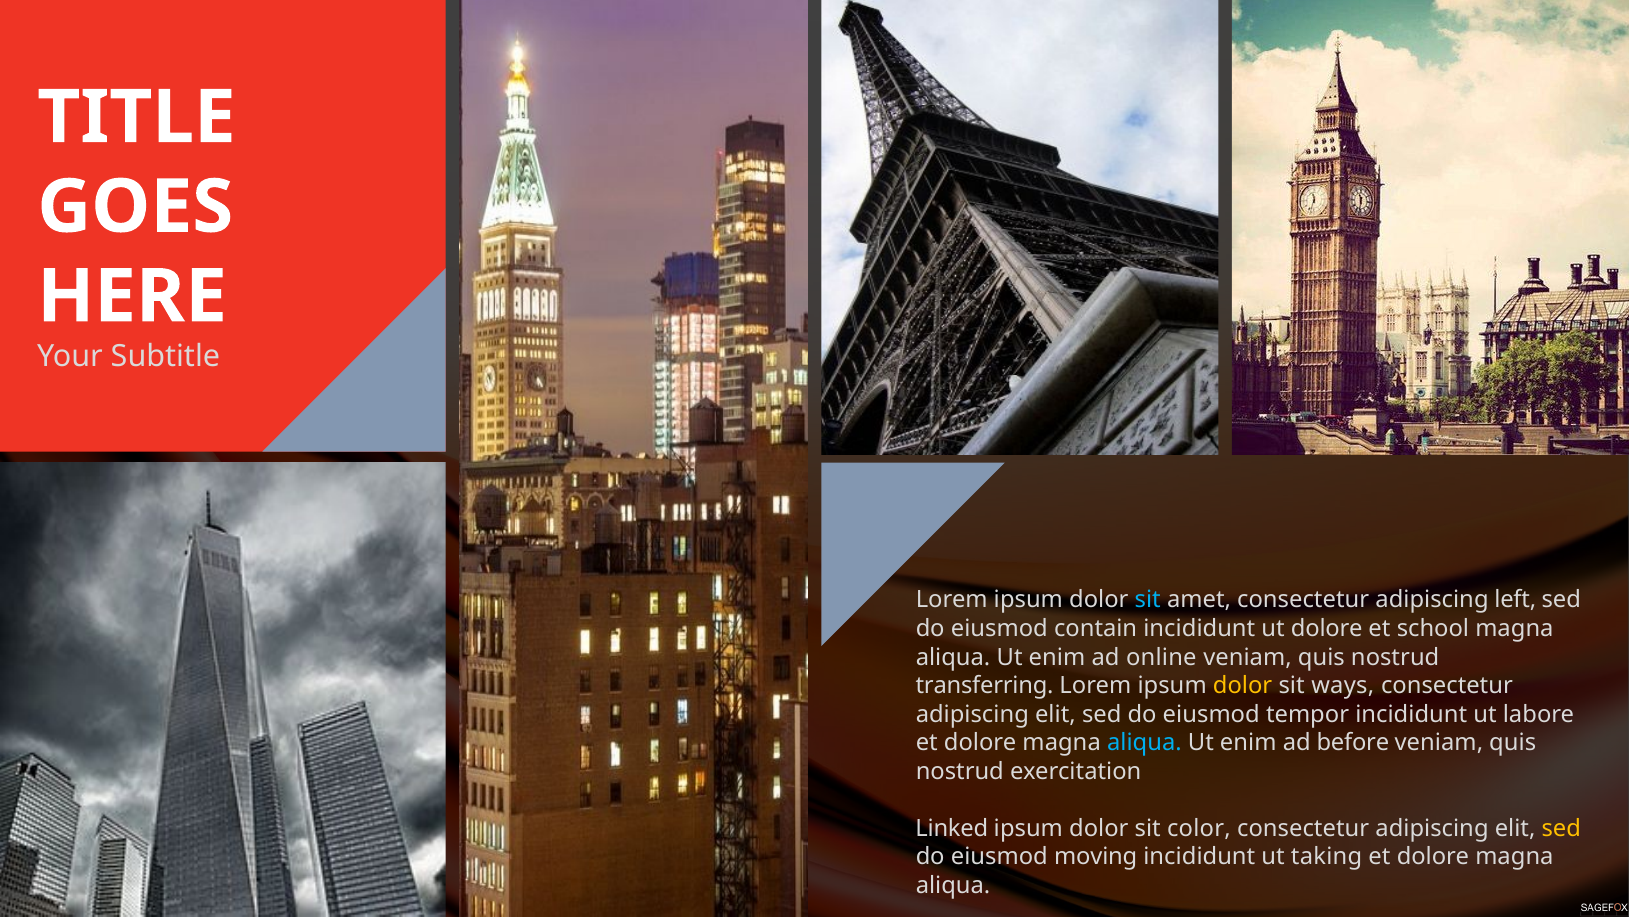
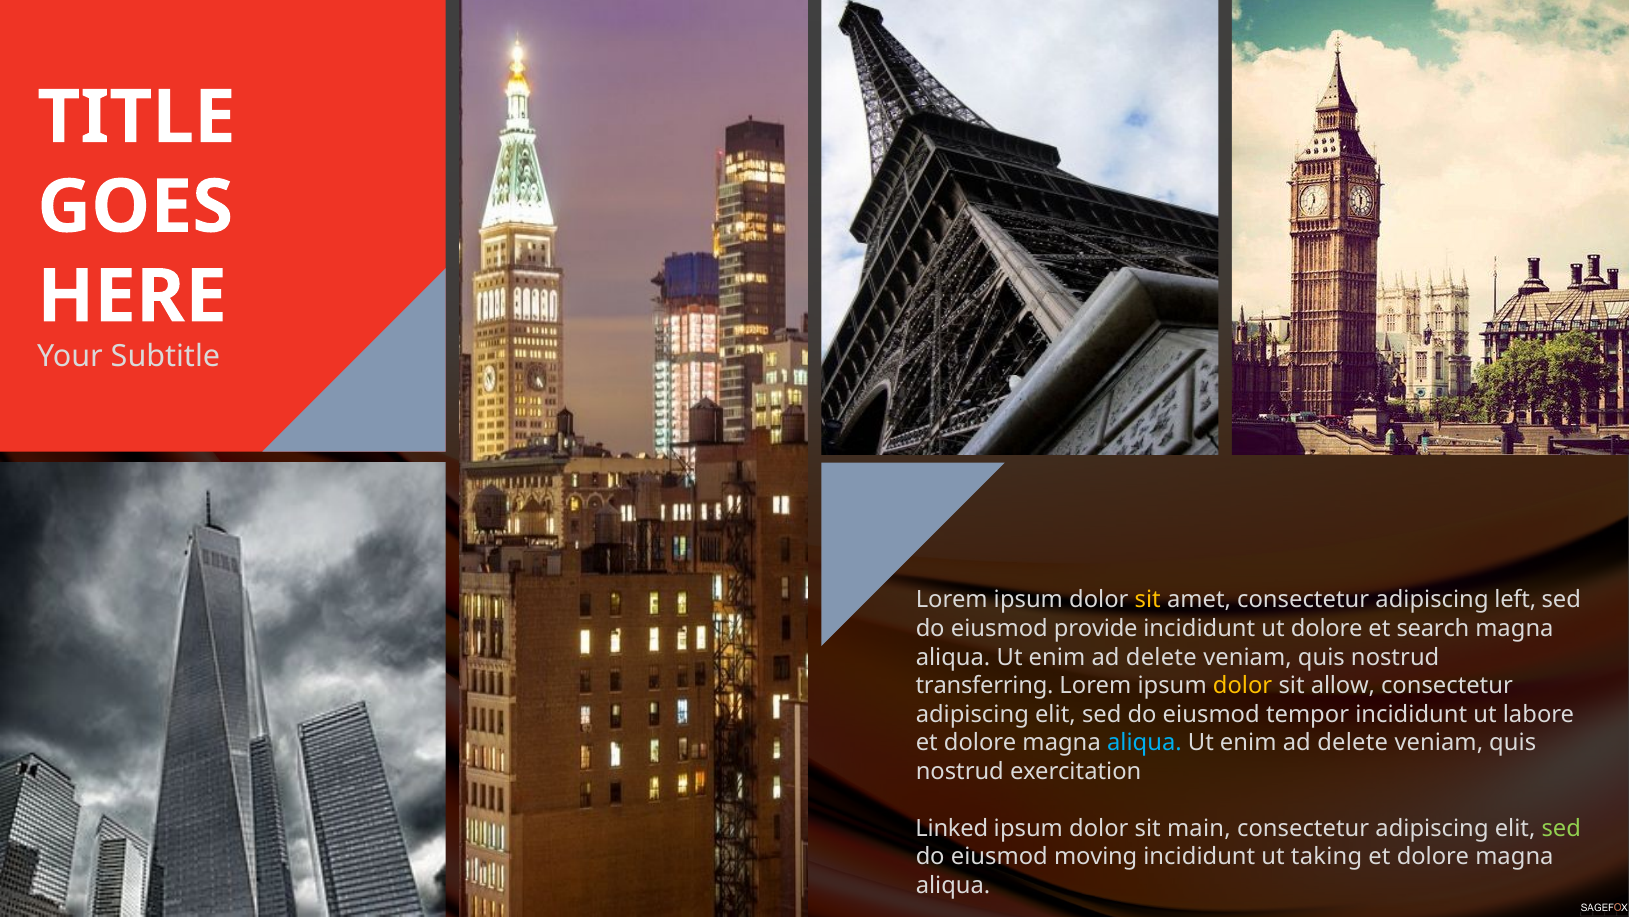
sit colour: light blue -> yellow (1148, 600)
contain: contain -> provide (1096, 628)
school: school -> search (1433, 628)
online: online -> delete (1161, 657)
ways: ways -> allow (1343, 685)
before: before -> delete (1353, 742)
color: color -> main (1199, 828)
sed colour: yellow -> light green (1561, 828)
